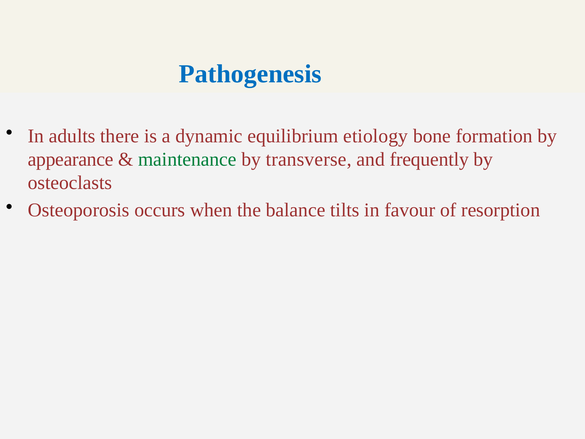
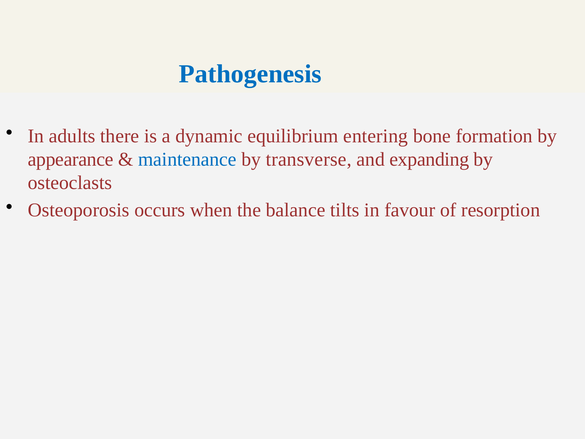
etiology: etiology -> entering (376, 136)
maintenance colour: green -> blue (187, 159)
frequently: frequently -> expanding (429, 159)
